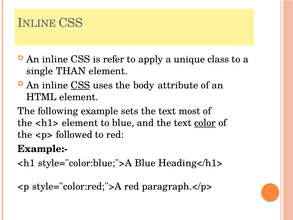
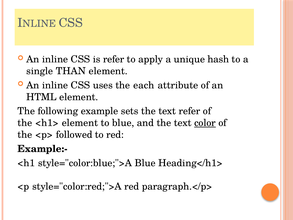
class: class -> hash (218, 59)
CSS underline: present -> none (80, 85)
body: body -> each (144, 85)
text most: most -> refer (190, 111)
